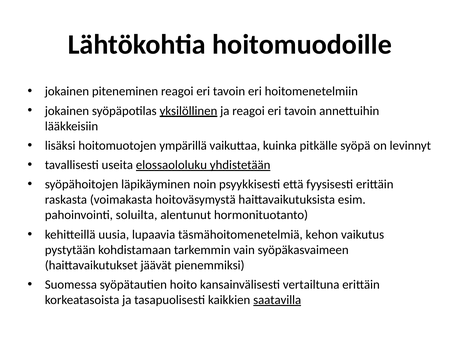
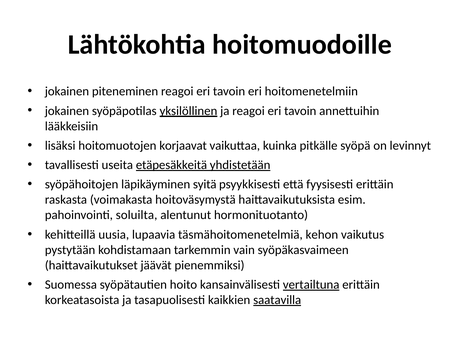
ympärillä: ympärillä -> korjaavat (183, 146)
elossaololuku: elossaololuku -> etäpesäkkeitä (171, 165)
noin: noin -> syitä (205, 184)
vertailtuna underline: none -> present (311, 285)
